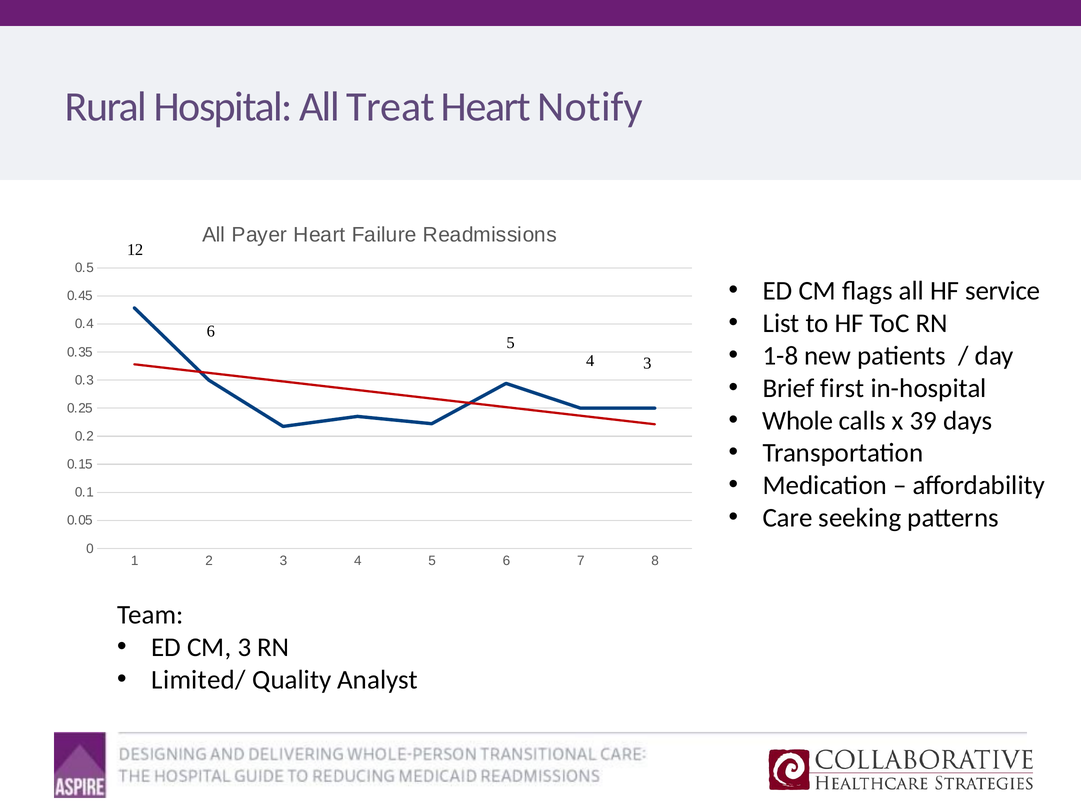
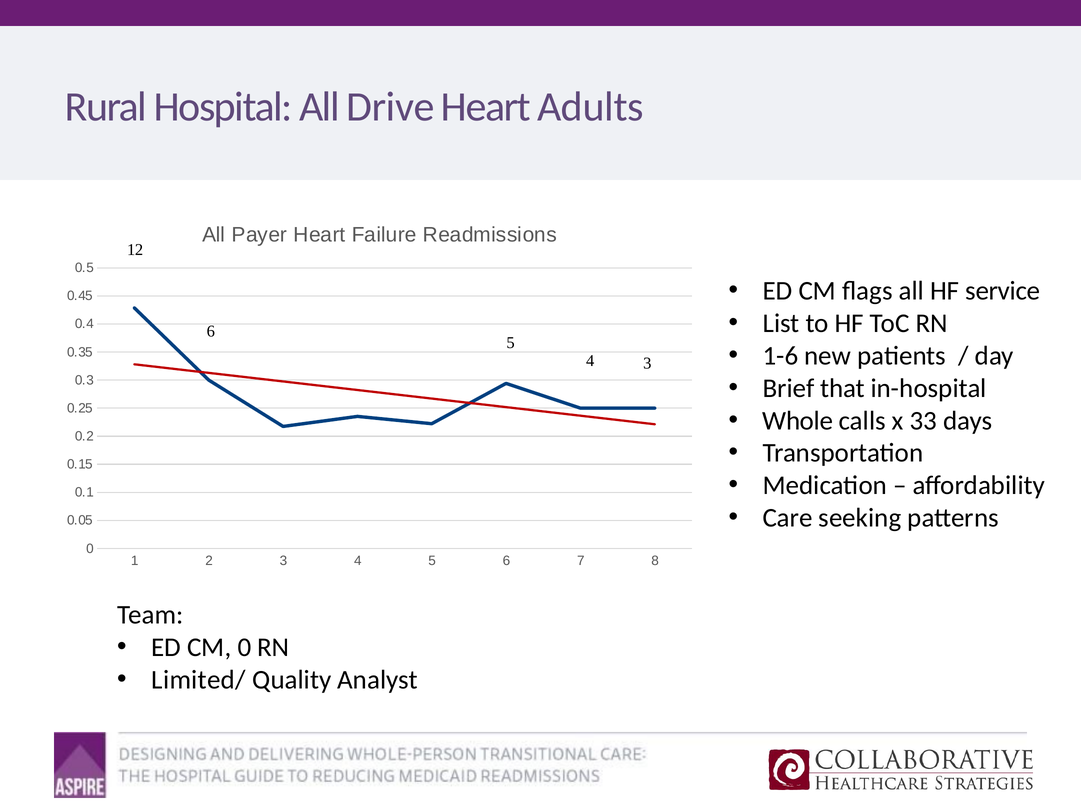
Treat: Treat -> Drive (390, 107)
Notify: Notify -> Adults (590, 107)
1-8: 1-8 -> 1-6 (780, 356)
first: first -> that (843, 389)
39: 39 -> 33 (923, 421)
CM 3: 3 -> 0 (244, 648)
